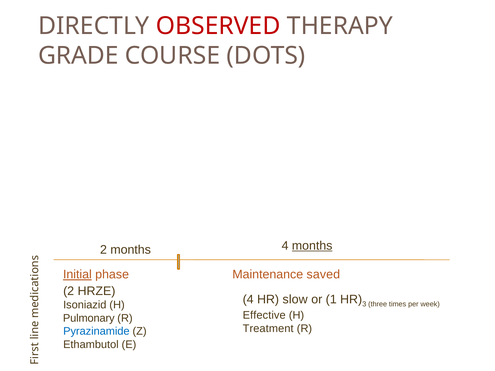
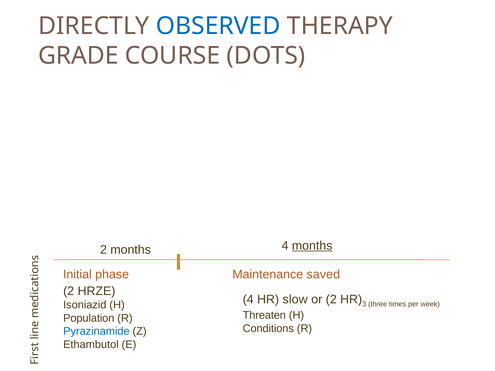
OBSERVED colour: red -> blue (218, 26)
Initial underline: present -> none (77, 275)
or 1: 1 -> 2 (331, 299)
Effective: Effective -> Threaten (264, 315)
Pulmonary: Pulmonary -> Population (89, 318)
Treatment: Treatment -> Conditions (268, 329)
